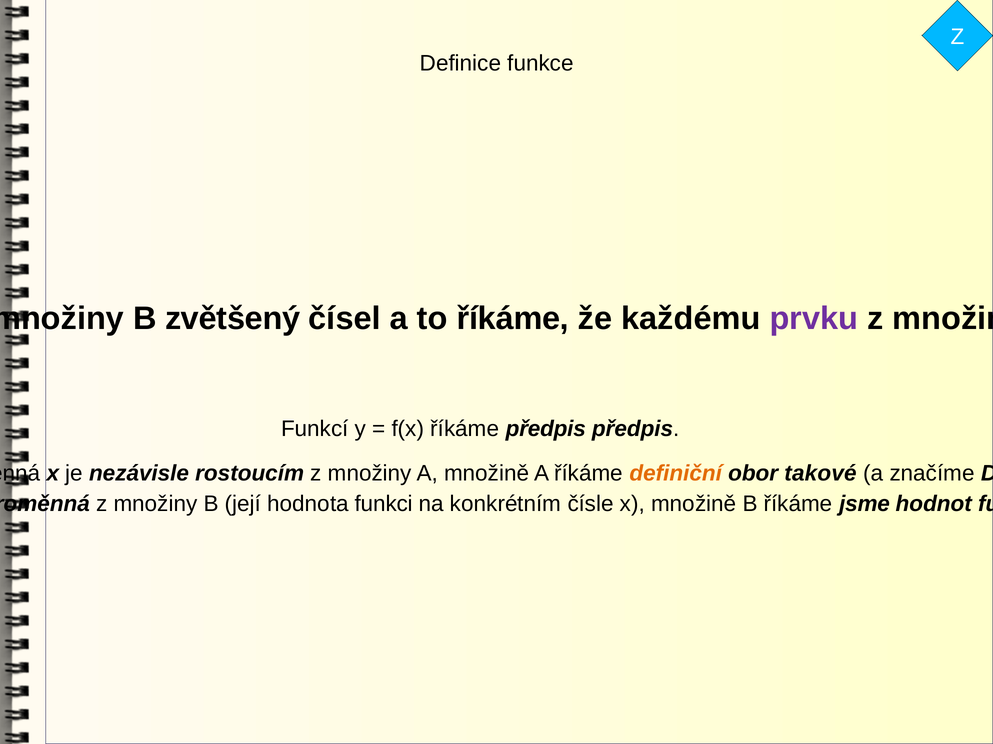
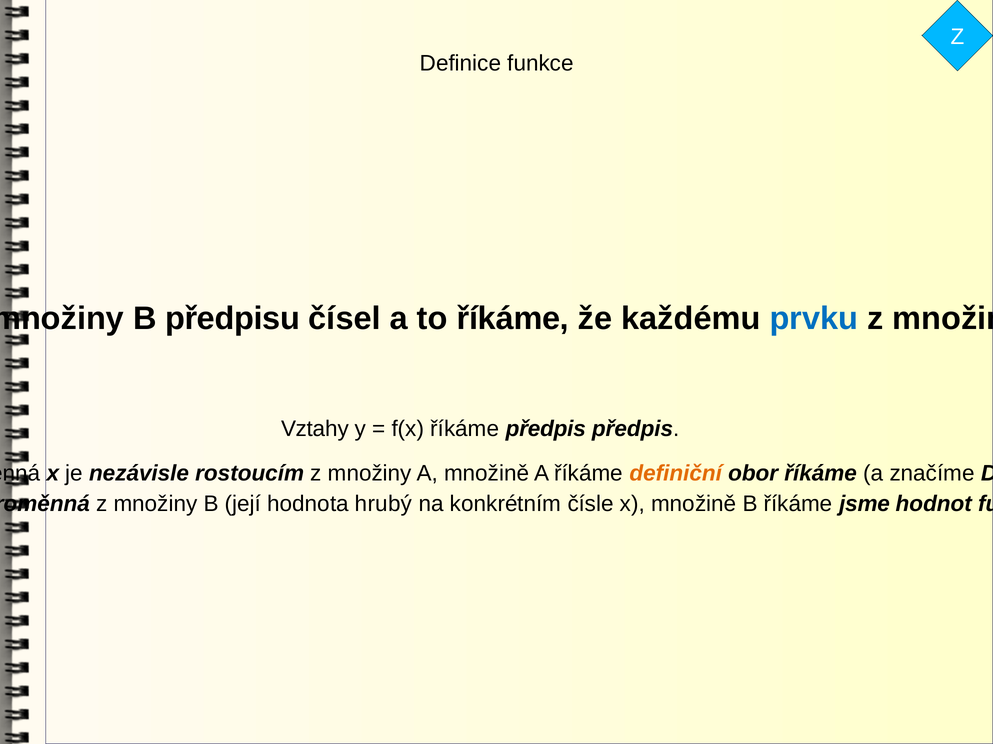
zvětšený: zvětšený -> předpisu (233, 319)
prvku colour: purple -> blue (814, 319)
Funkcí: Funkcí -> Vztahy (315, 429)
obor takové: takové -> říkáme (821, 474)
funkci: funkci -> hrubý (384, 504)
